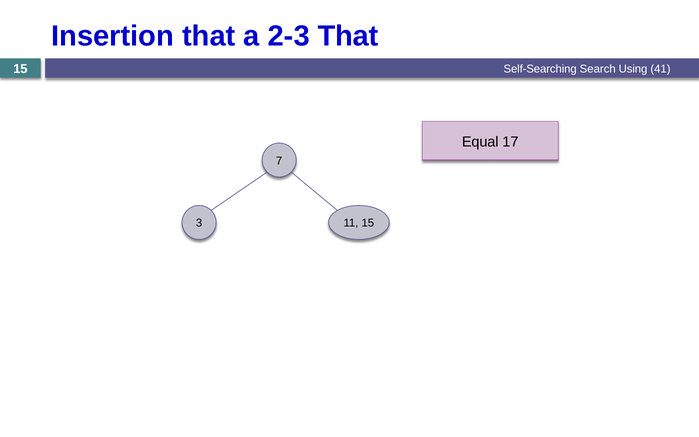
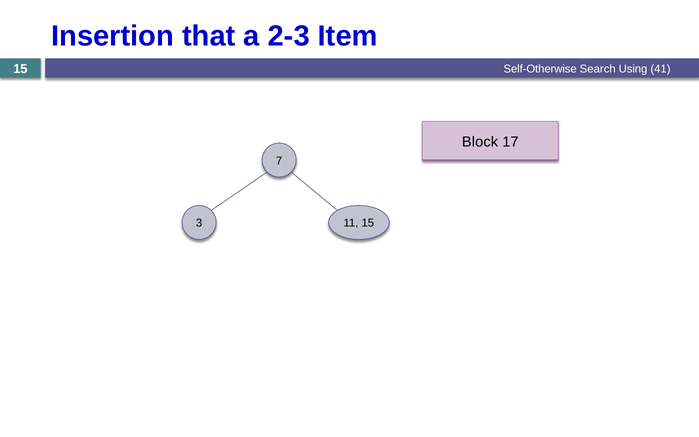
2-3 That: That -> Item (348, 36)
Self-Searching: Self-Searching -> Self-Otherwise (540, 69)
Equal: Equal -> Block (480, 142)
